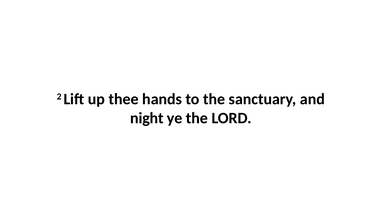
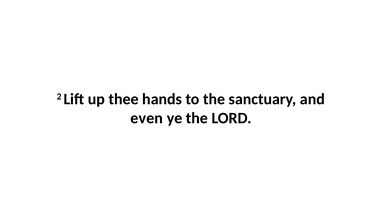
night: night -> even (147, 118)
